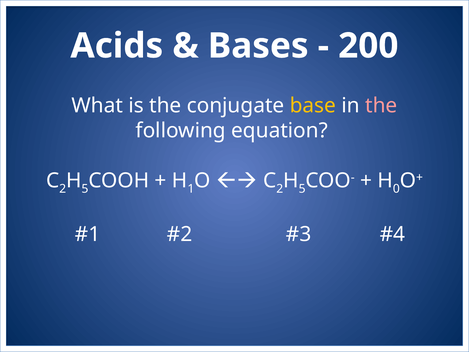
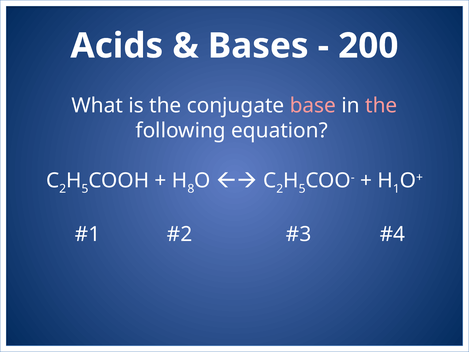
base colour: yellow -> pink (313, 106)
1: 1 -> 8 (191, 189)
0: 0 -> 1 (396, 189)
